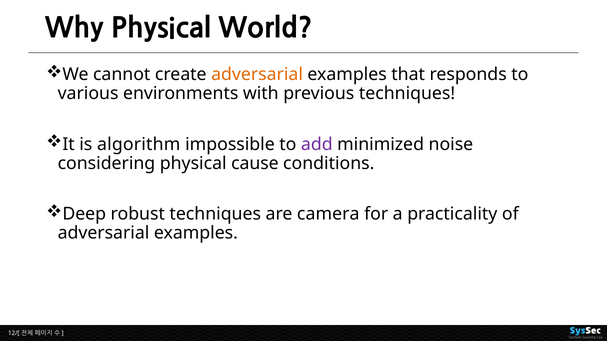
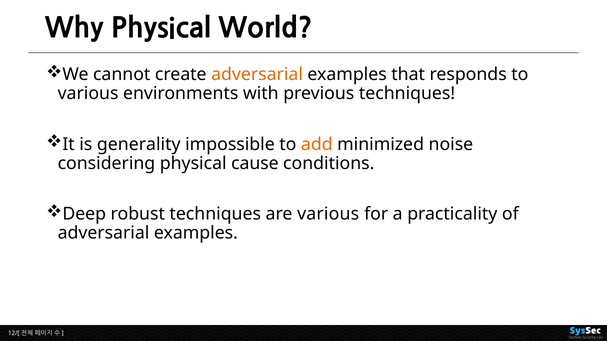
algorithm: algorithm -> generality (139, 144)
add colour: purple -> orange (317, 144)
are camera: camera -> various (328, 214)
